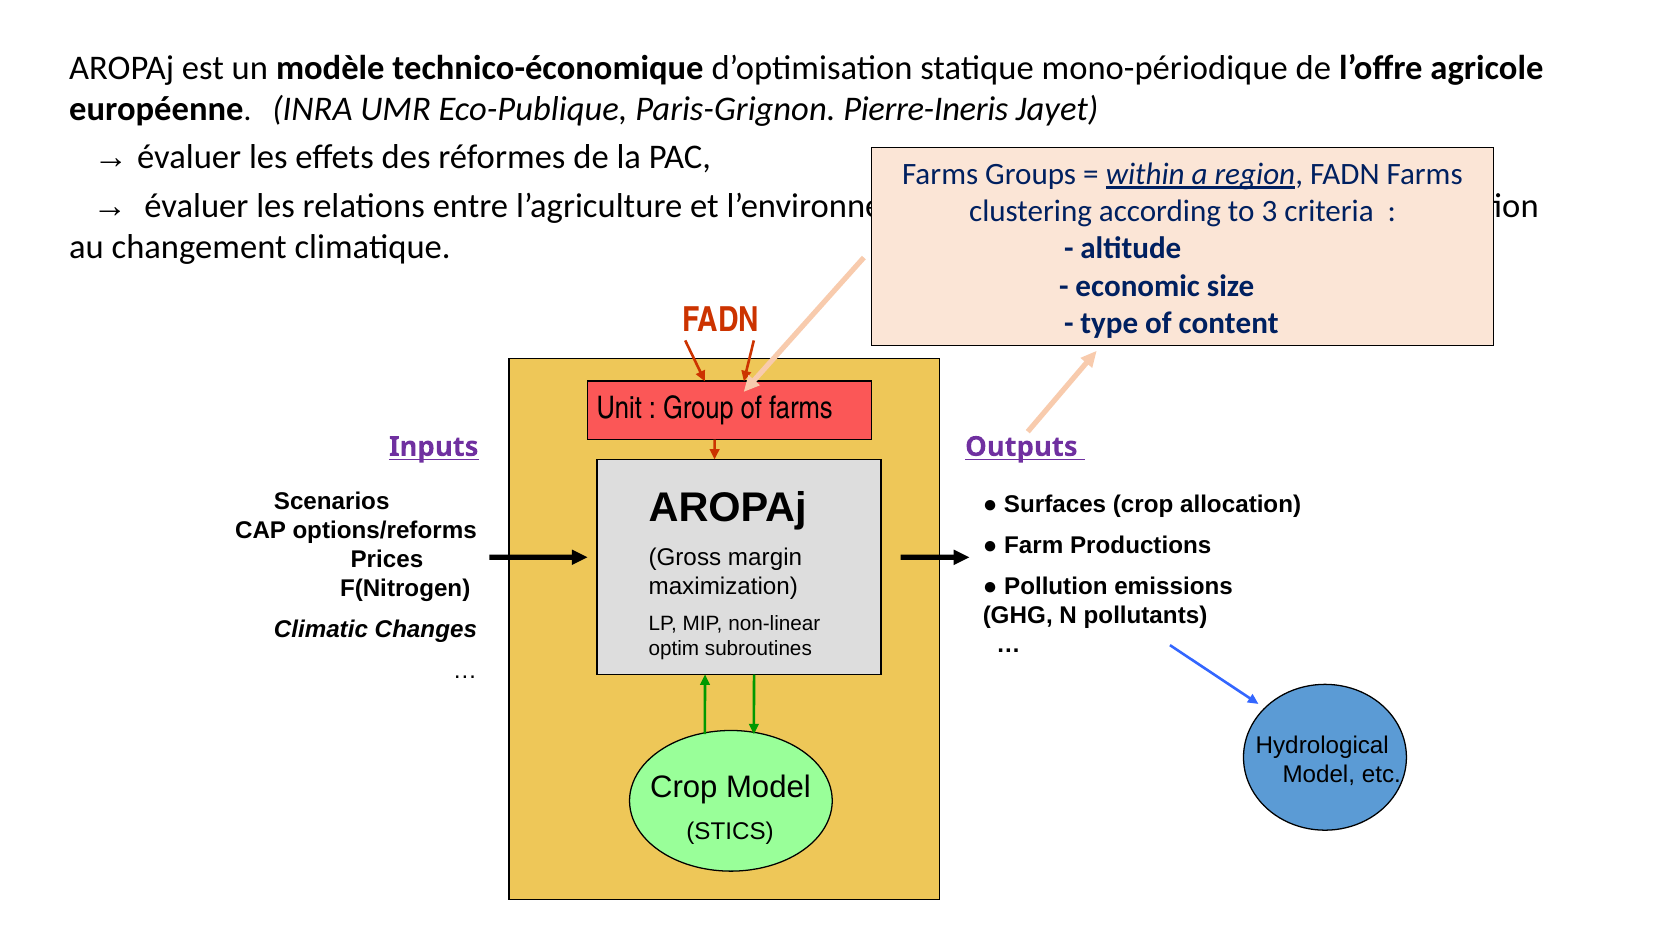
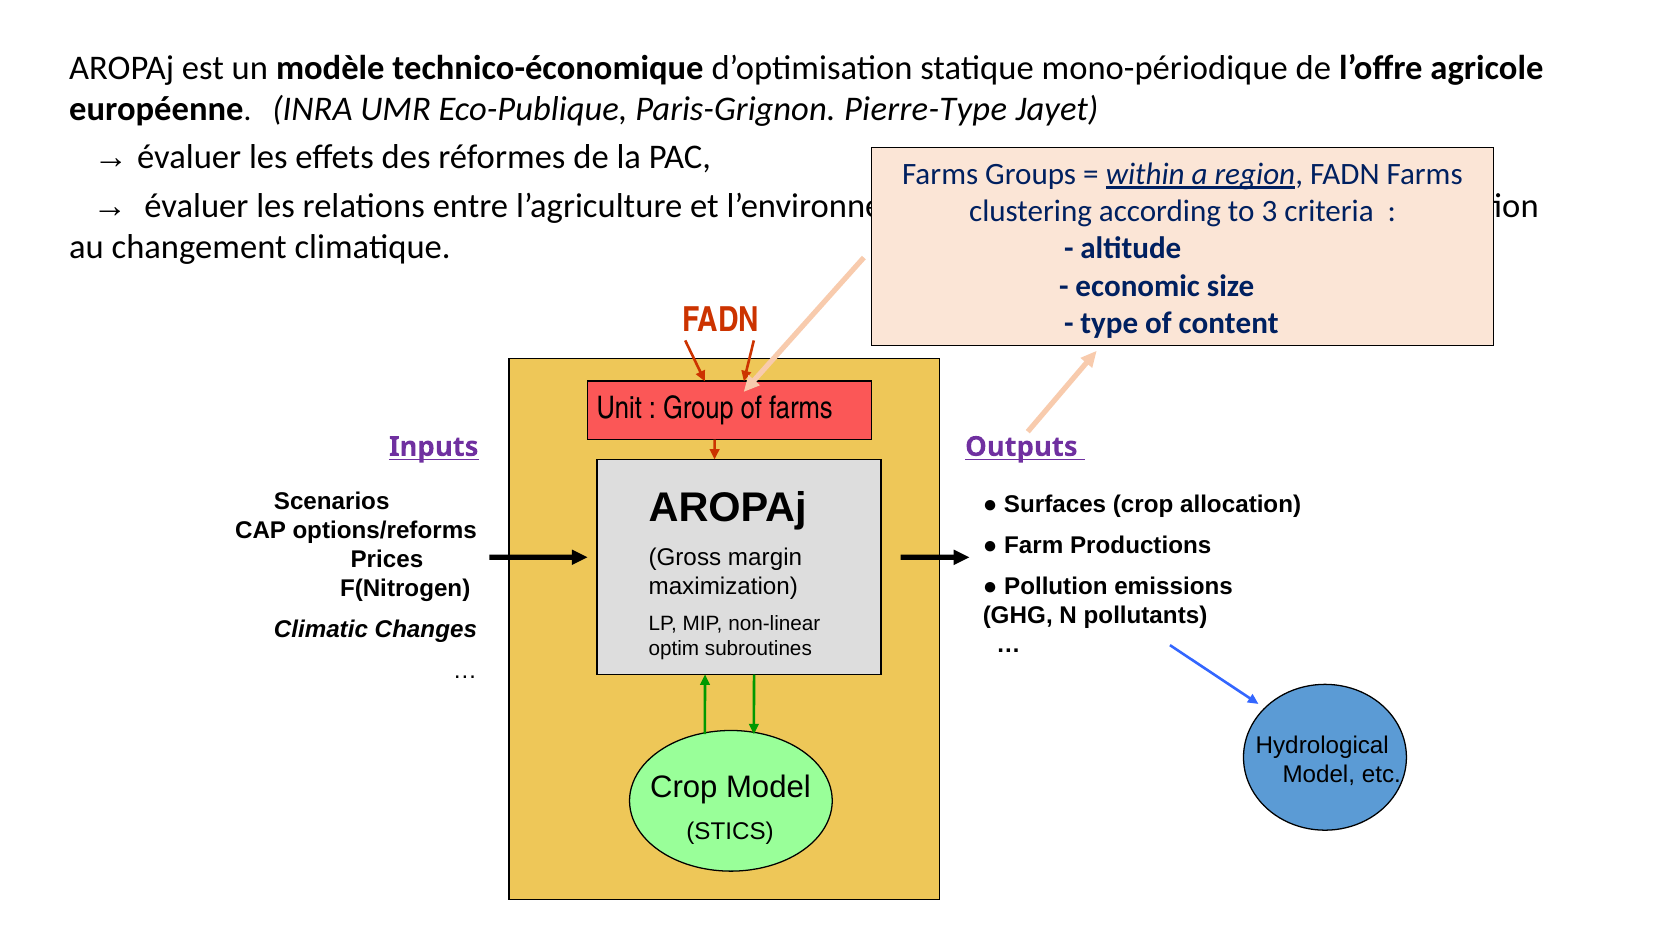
Pierre-Ineris: Pierre-Ineris -> Pierre-Type (926, 109)
